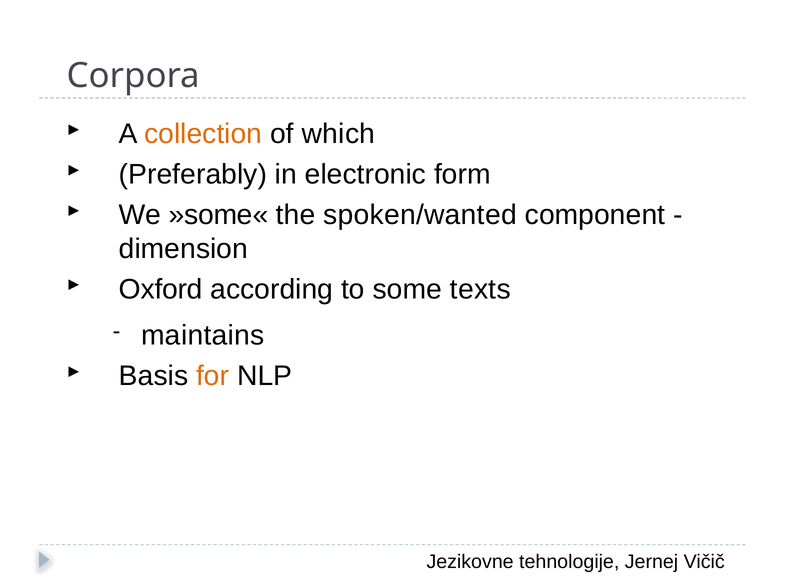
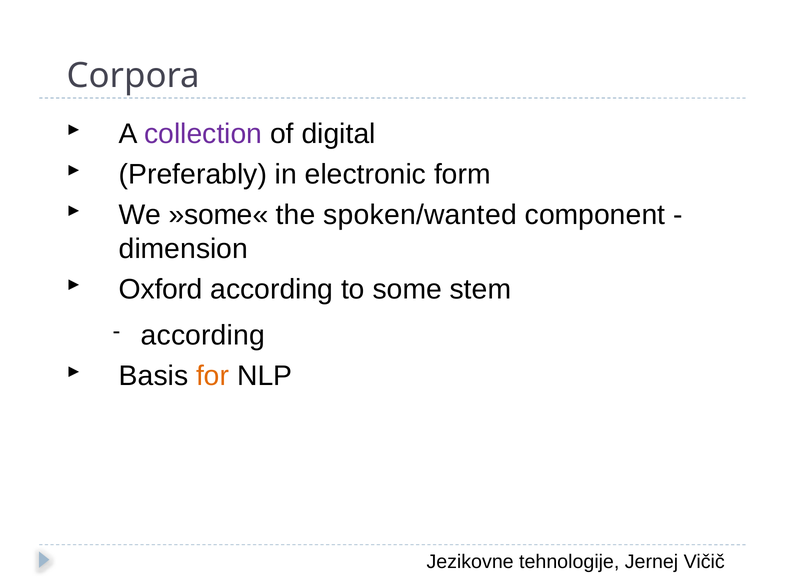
collection colour: orange -> purple (203, 134)
which: which -> digital (339, 134)
texts: texts -> stem (480, 290)
maintains: maintains -> according (203, 336)
